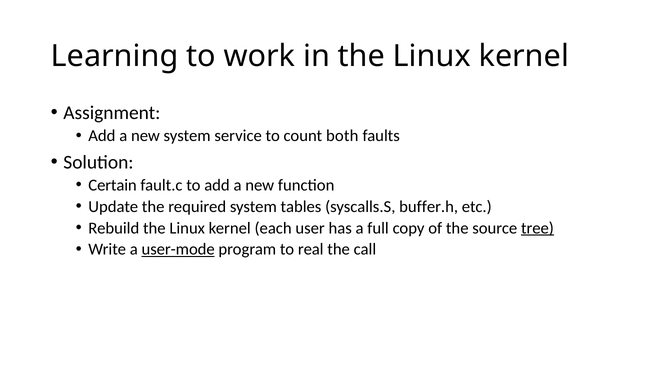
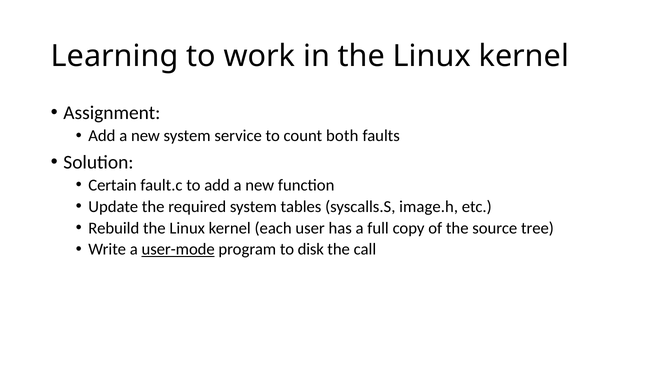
buffer.h: buffer.h -> image.h (429, 207)
tree underline: present -> none (537, 228)
real: real -> disk (311, 250)
